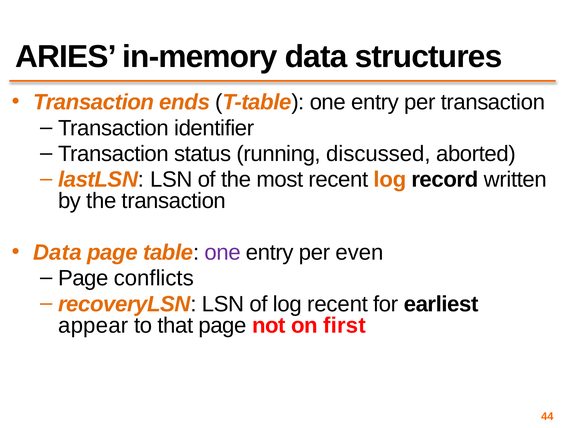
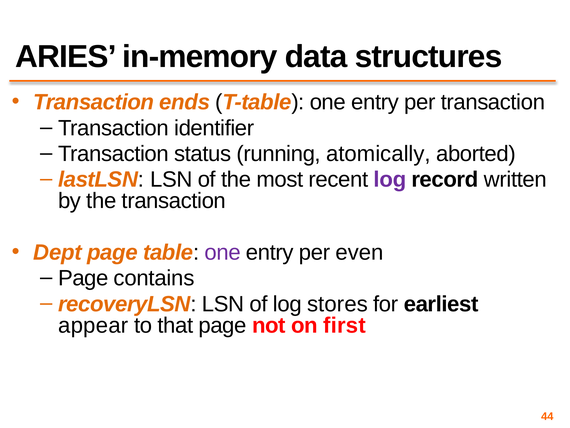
discussed: discussed -> atomically (378, 154)
log colour: orange -> purple (390, 179)
Data: Data -> Dept (58, 252)
conflicts: conflicts -> contains (154, 278)
log recent: recent -> stores (337, 304)
